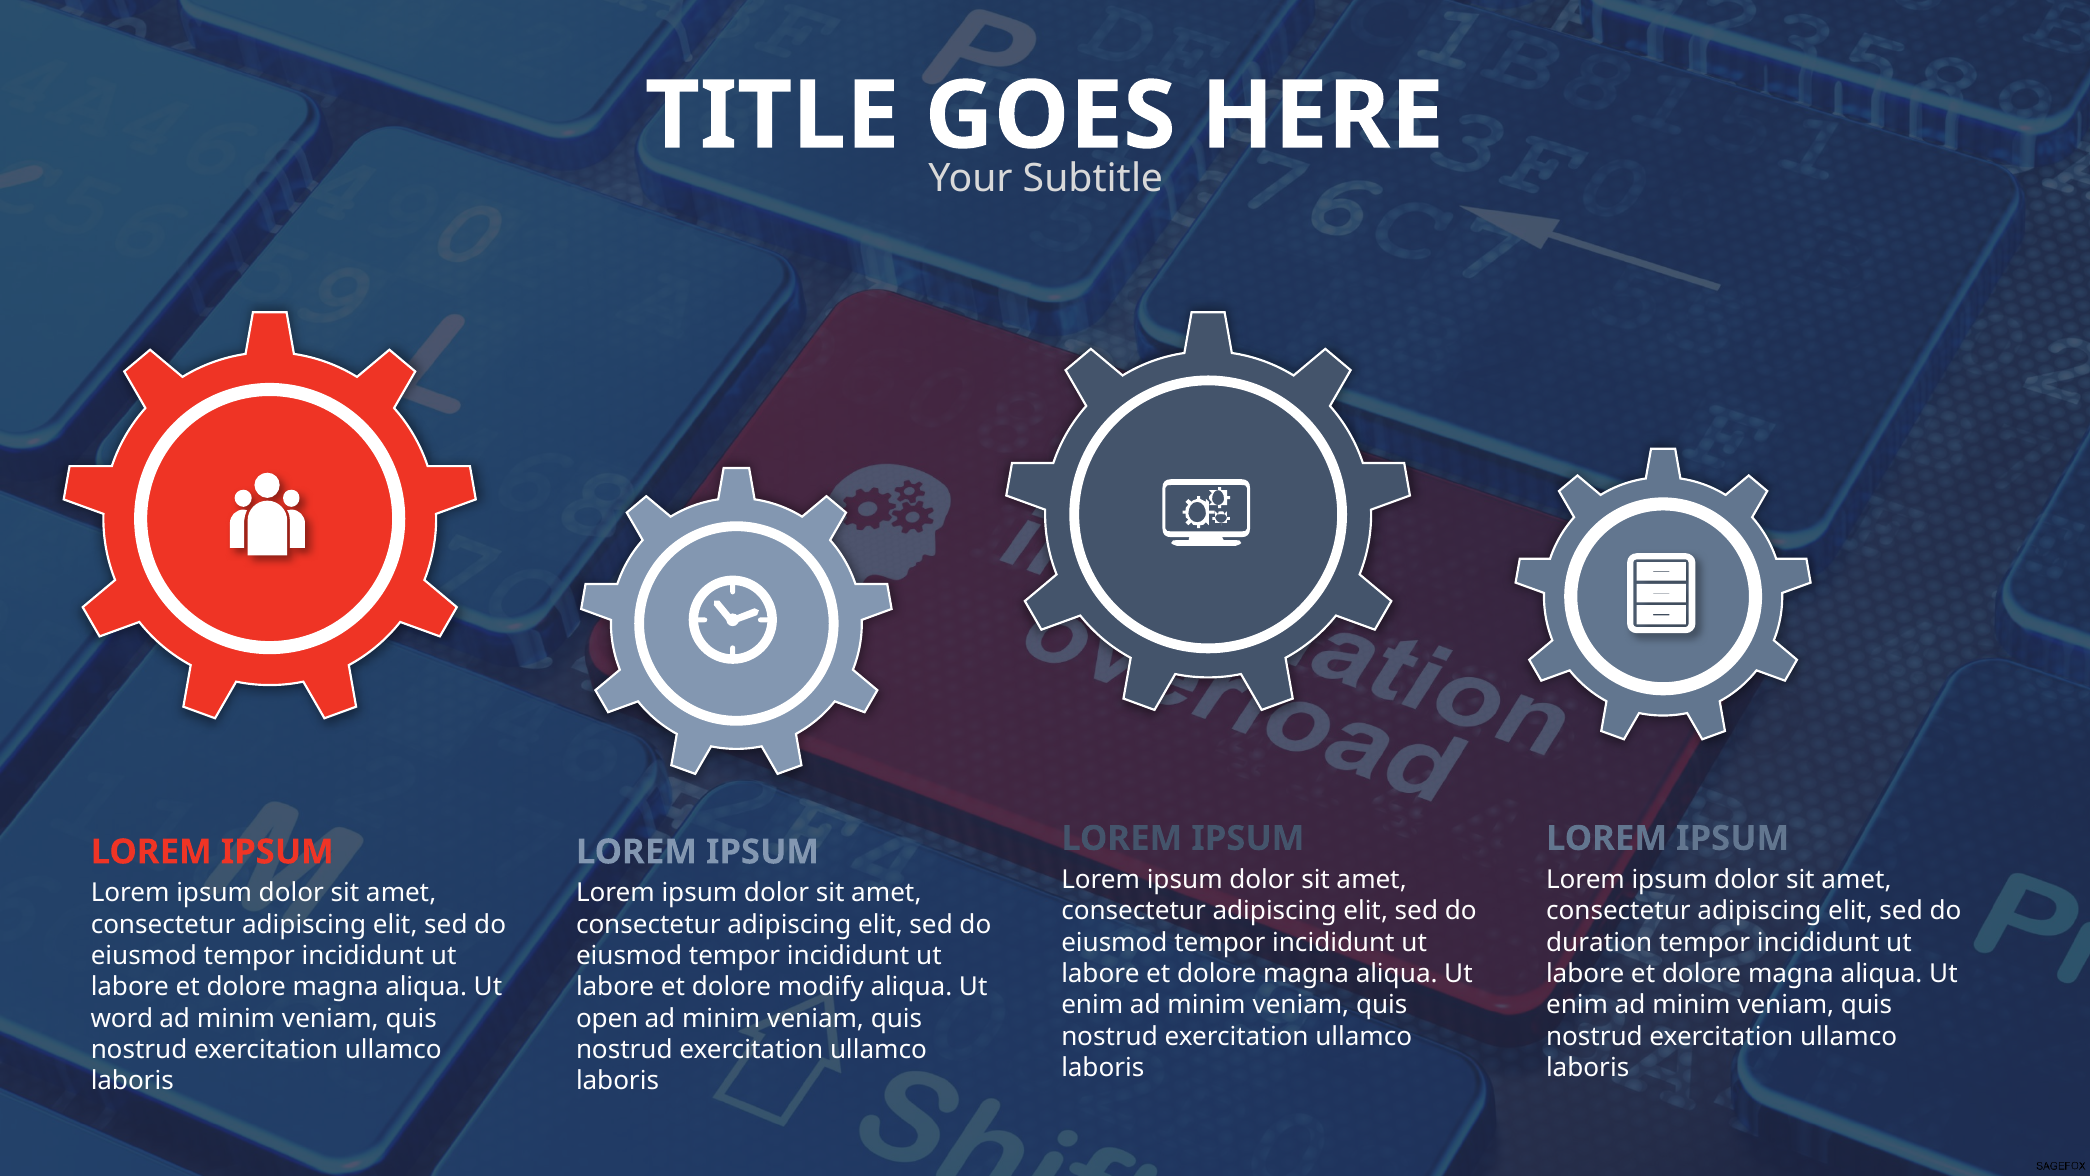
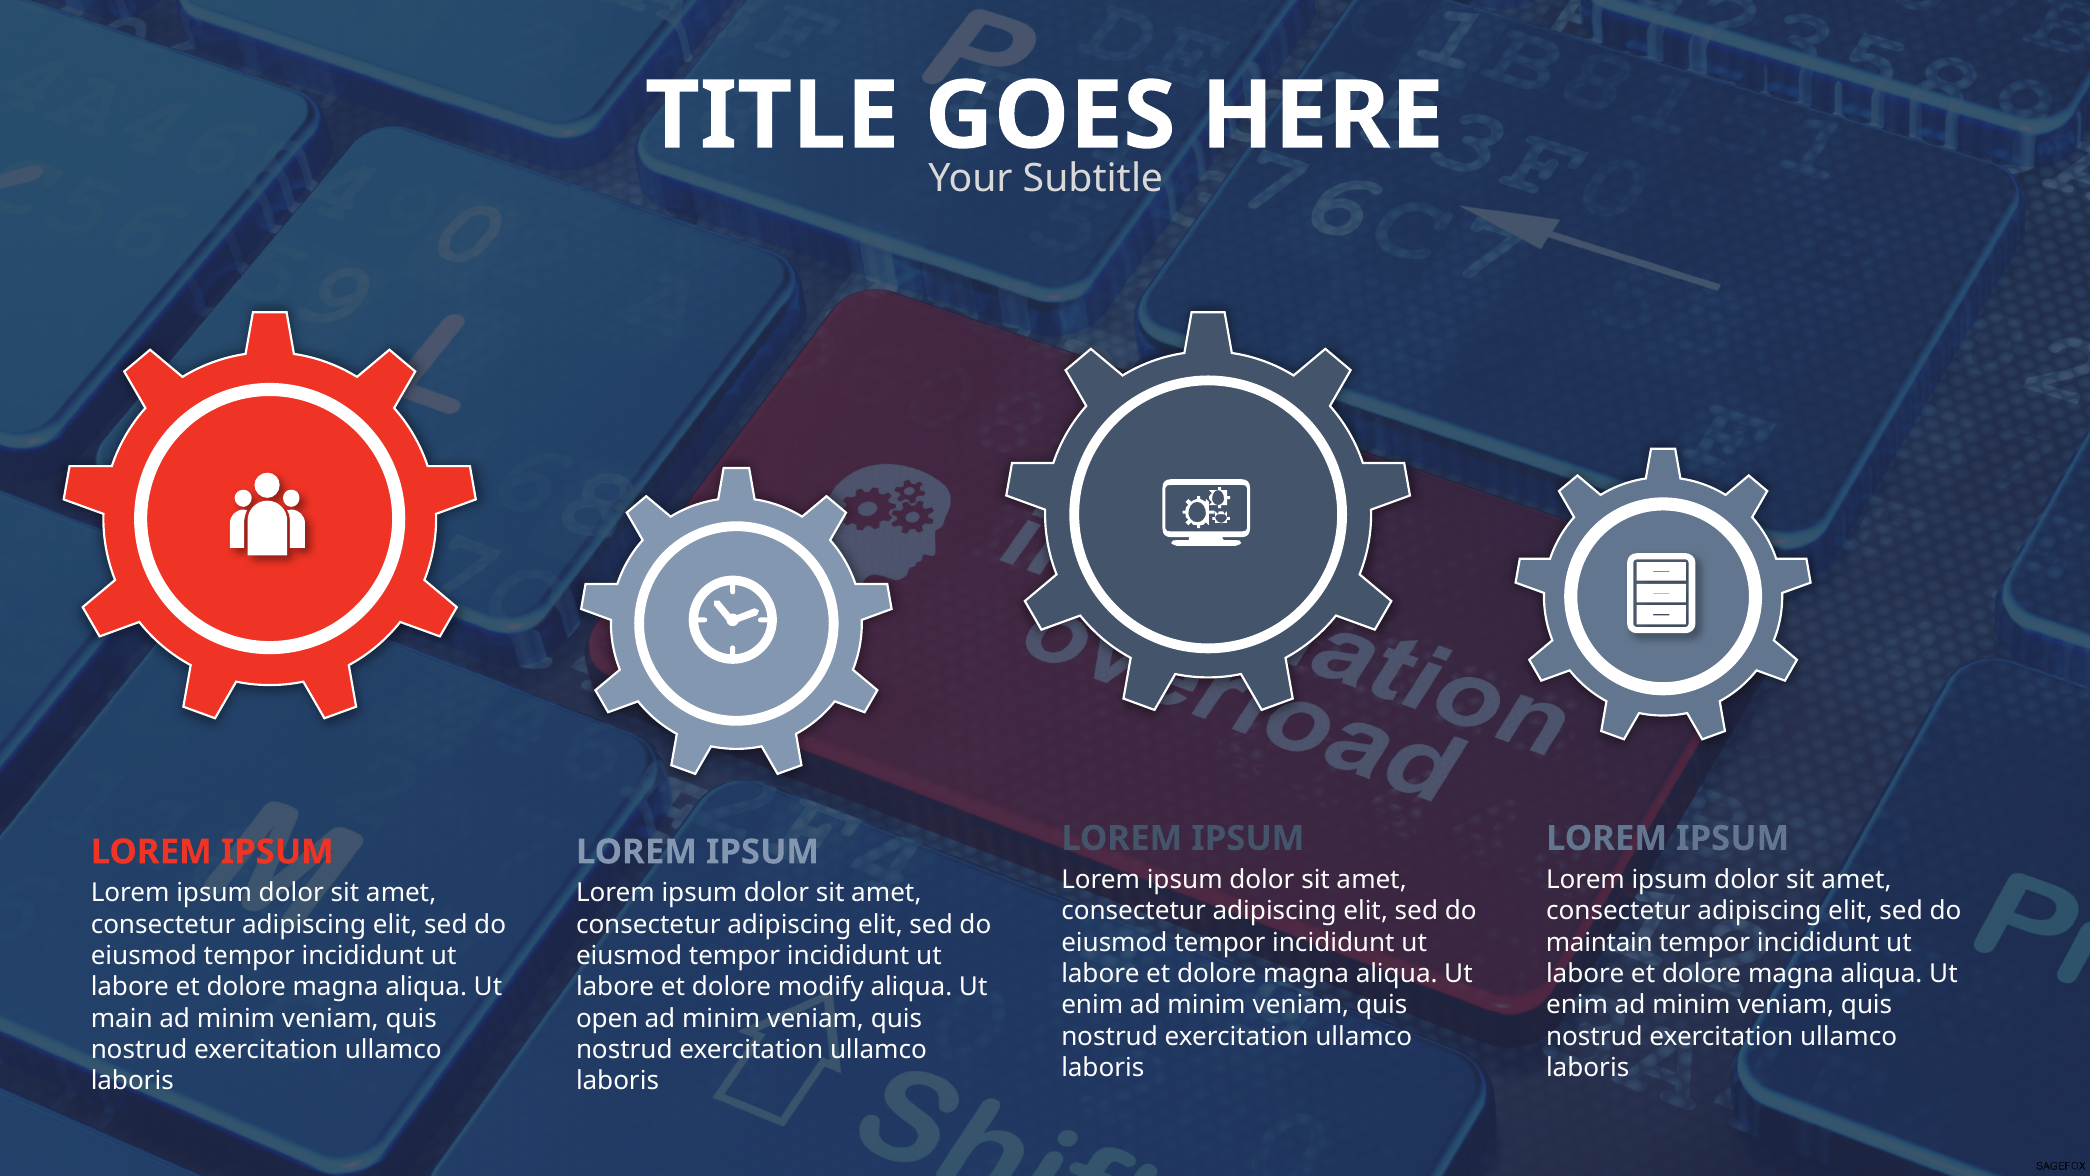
duration: duration -> maintain (1599, 942)
word: word -> main (122, 1018)
